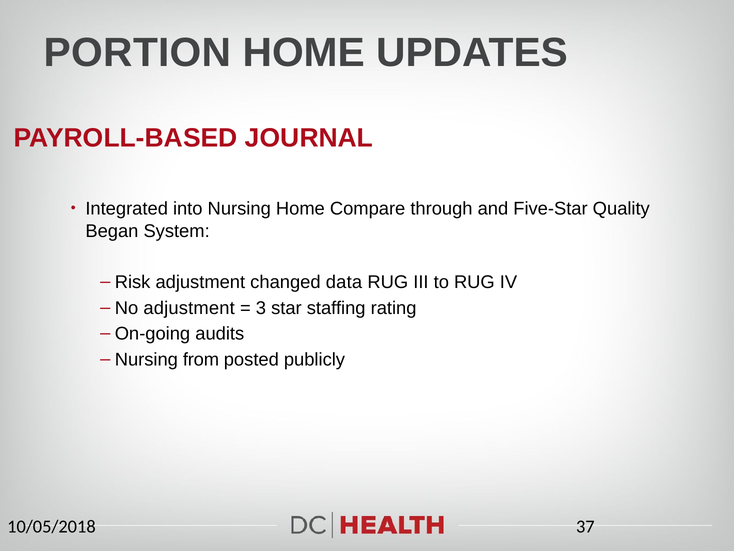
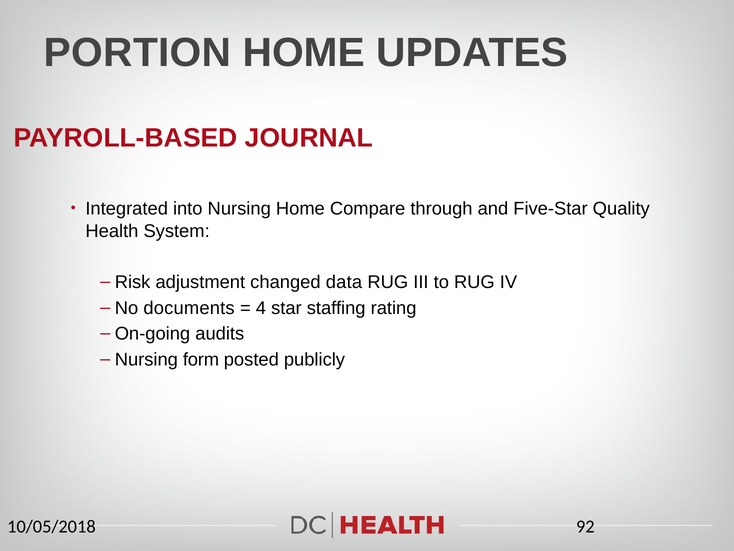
Began: Began -> Health (112, 231)
No adjustment: adjustment -> documents (189, 308)
3: 3 -> 4 (261, 308)
from: from -> form (201, 359)
37: 37 -> 92 (585, 526)
